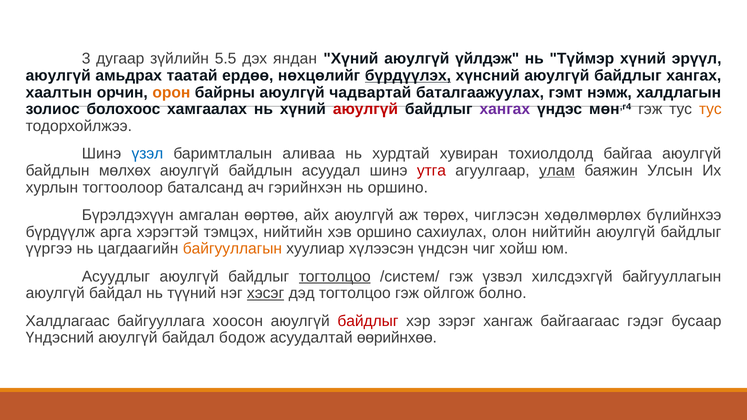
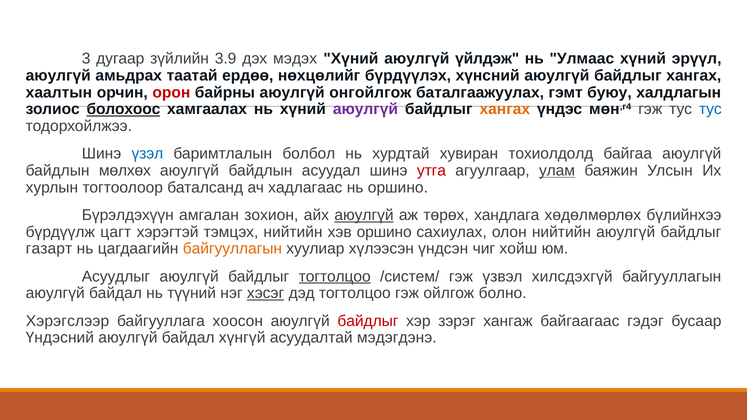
5.5: 5.5 -> 3.9 (226, 59)
яндан: яндан -> мэдэх (295, 59)
Түймэр: Түймэр -> Улмаас (582, 59)
бүрдүүлэх underline: present -> none (408, 76)
орон colour: orange -> red (171, 92)
чадвартай: чадвартай -> онгойлгож (370, 92)
нэмж: нэмж -> буюу (609, 92)
болохоос underline: none -> present (123, 109)
аюулгүй colour: red -> purple (365, 109)
хангах colour: purple -> orange (505, 109)
тус colour: orange -> blue (710, 109)
аливаа: аливаа -> болбол (309, 154)
гэрийнхэн: гэрийнхэн -> хадлагаас (305, 187)
өөртөө: өөртөө -> зохион (271, 215)
аюулгүй underline: none -> present (364, 215)
чиглэсэн: чиглэсэн -> хандлага (507, 215)
арга: арга -> цагт (116, 232)
үүргээ: үүргээ -> газарт (49, 249)
Халдлагаас: Халдлагаас -> Хэрэгслээр (67, 321)
бодож: бодож -> хүнгүй (242, 338)
өөрийнхөө: өөрийнхөө -> мэдэгдэнэ (397, 338)
